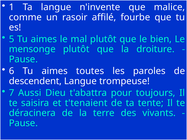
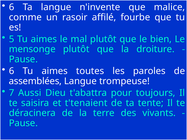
1: 1 -> 6 (12, 7)
descendent: descendent -> assemblées (35, 81)
